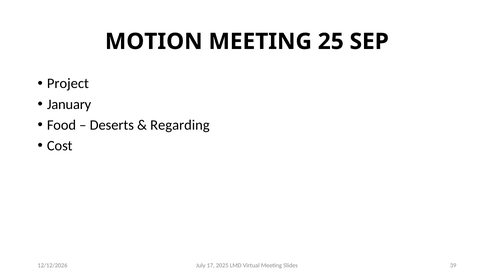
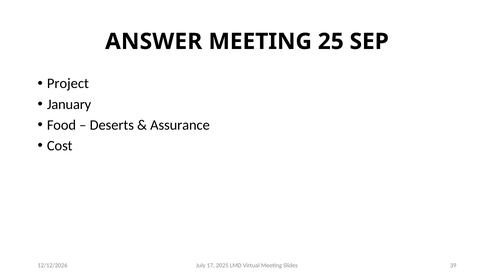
MOTION: MOTION -> ANSWER (154, 41)
Regarding: Regarding -> Assurance (180, 125)
